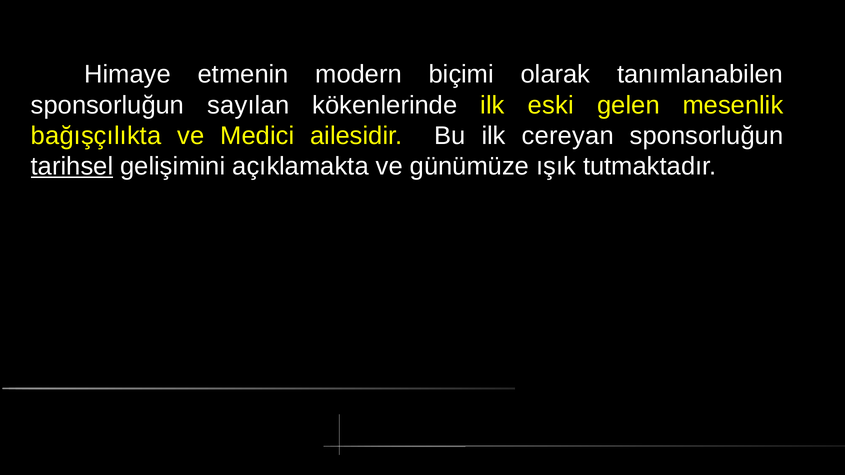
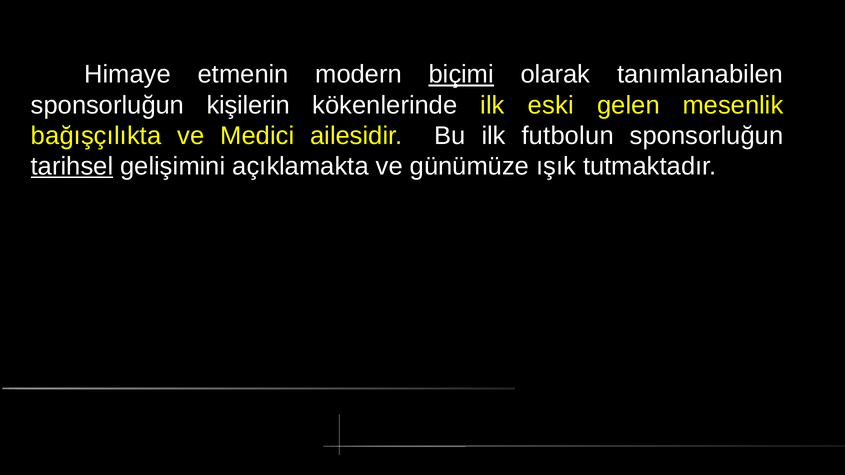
biçimi underline: none -> present (461, 75)
sayılan: sayılan -> kişilerin (248, 105)
cereyan: cereyan -> futbolun (568, 136)
